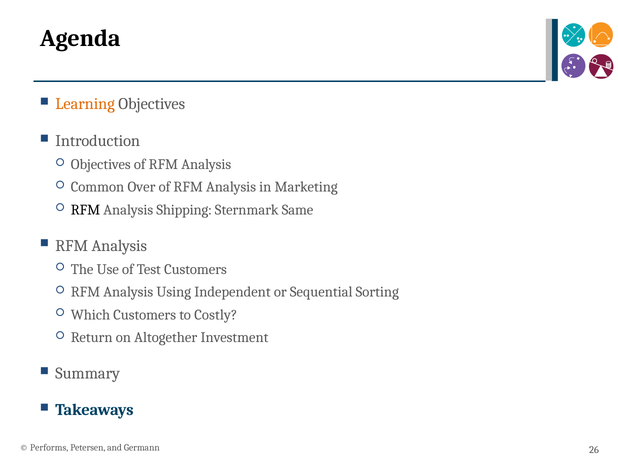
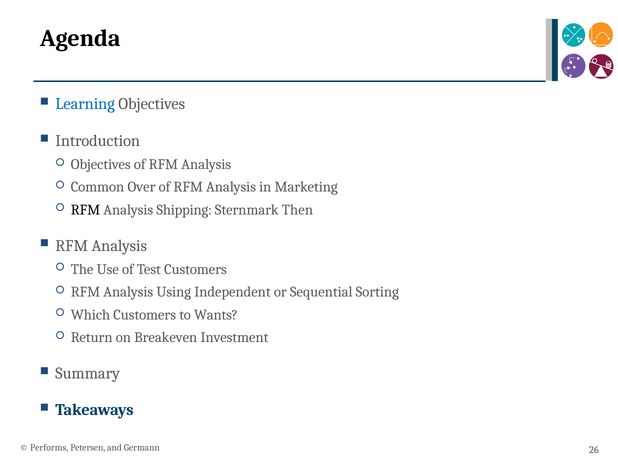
Learning colour: orange -> blue (85, 104)
Same: Same -> Then (297, 210)
Costly: Costly -> Wants (216, 314)
Altogether: Altogether -> Breakeven (166, 337)
